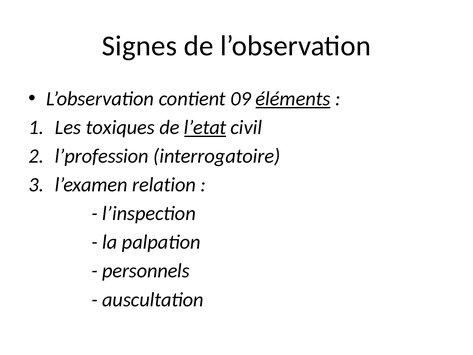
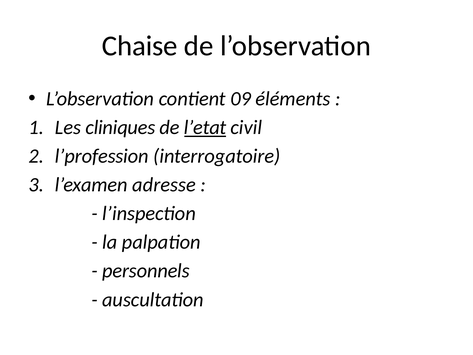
Signes: Signes -> Chaise (140, 46)
éléments underline: present -> none (293, 99)
toxiques: toxiques -> cliniques (120, 127)
relation: relation -> adresse (164, 185)
